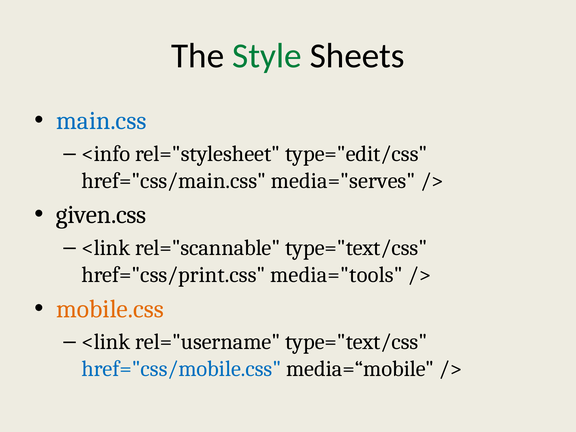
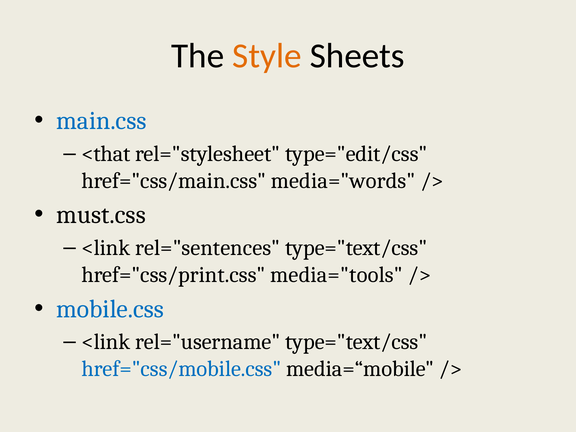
Style colour: green -> orange (267, 56)
<info: <info -> <that (106, 154)
media="serves: media="serves -> media="words (343, 181)
given.css: given.css -> must.css (101, 215)
rel="scannable: rel="scannable -> rel="sentences (208, 248)
mobile.css colour: orange -> blue (110, 309)
